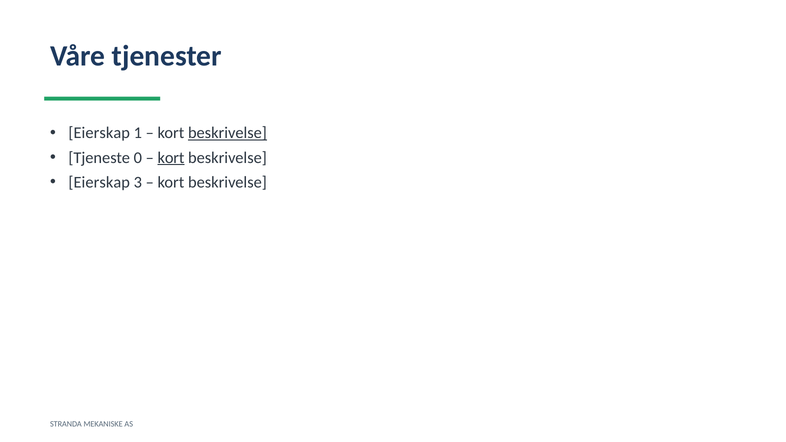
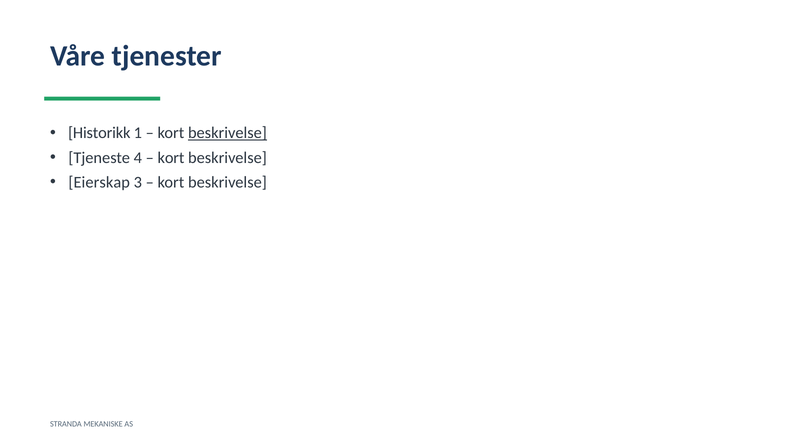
Eierskap: Eierskap -> Historikk (99, 133)
0: 0 -> 4 (138, 158)
kort underline: present -> none (171, 158)
